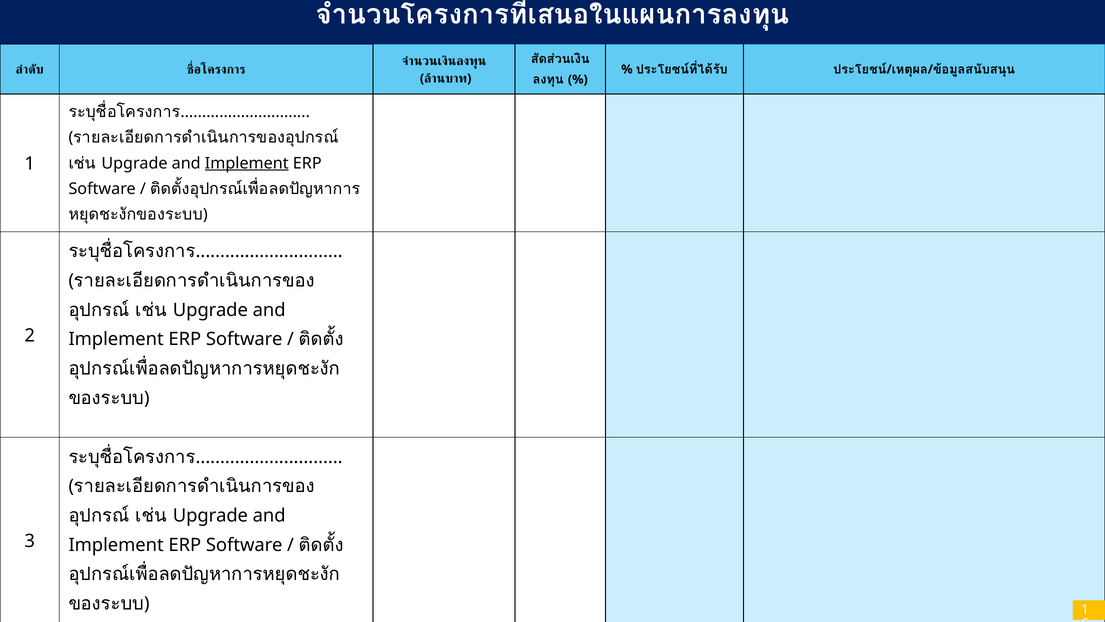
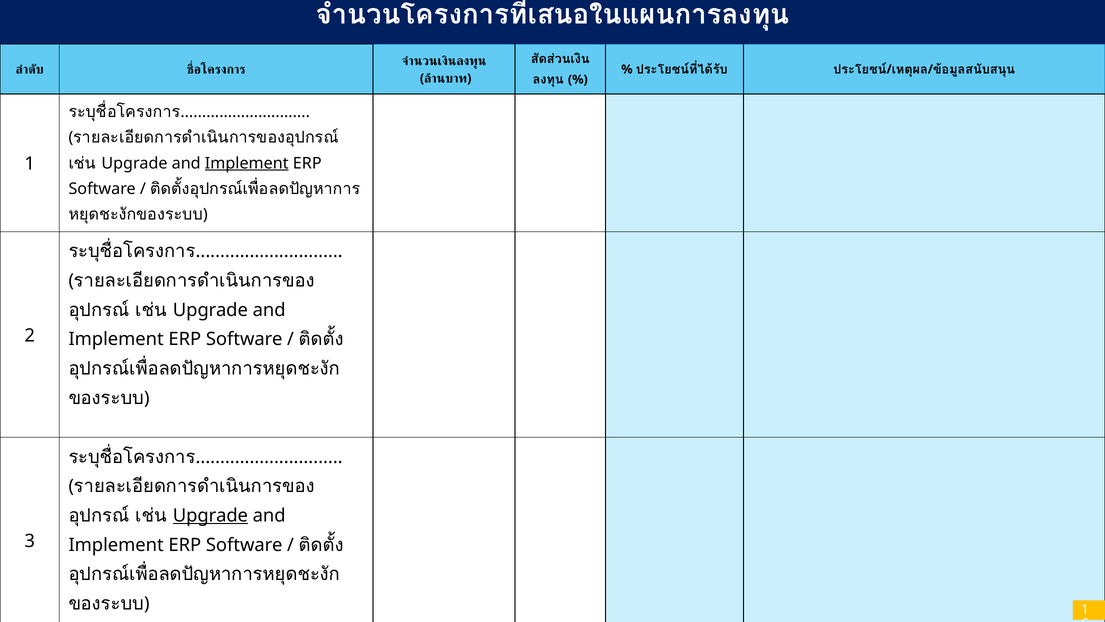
Upgrade underline: none -> present (210, 515)
